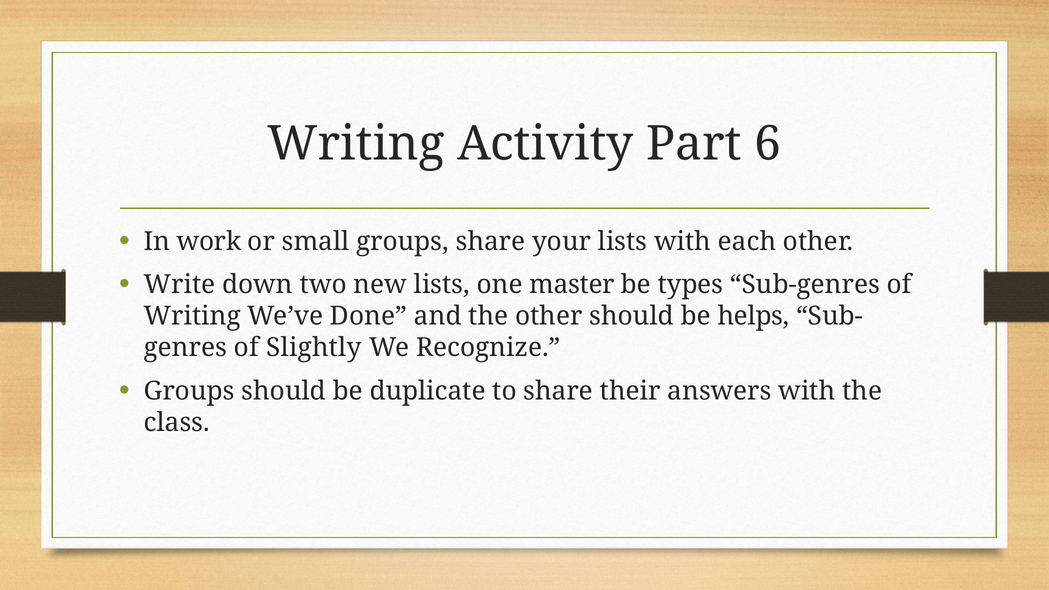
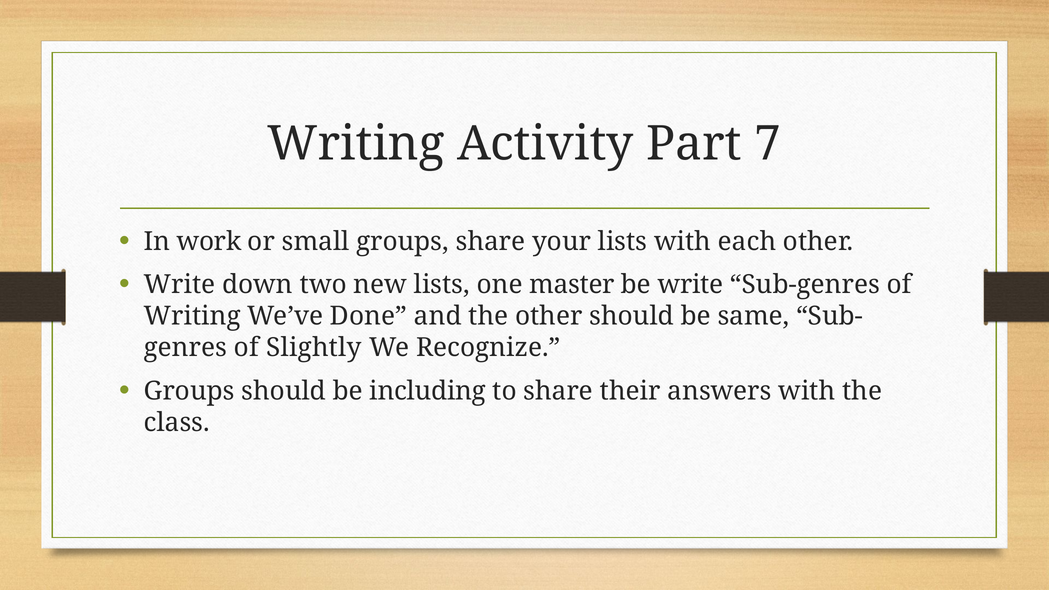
6: 6 -> 7 (768, 144)
be types: types -> write (691, 285)
helps: helps -> same (753, 316)
duplicate: duplicate -> including (428, 391)
